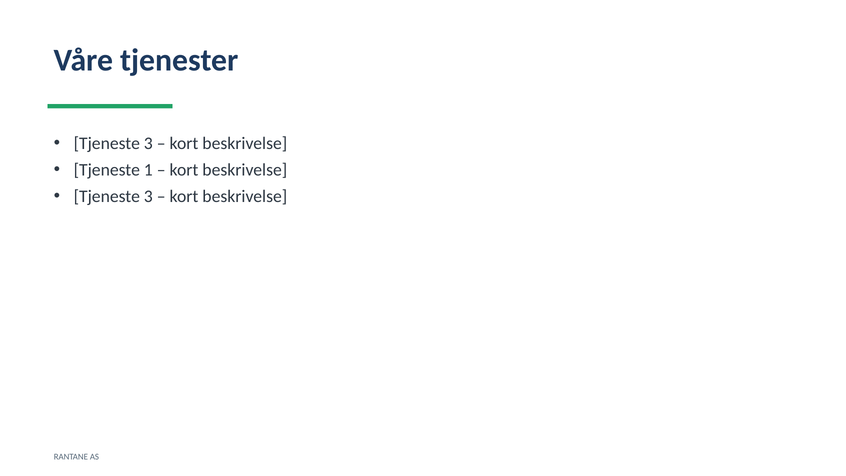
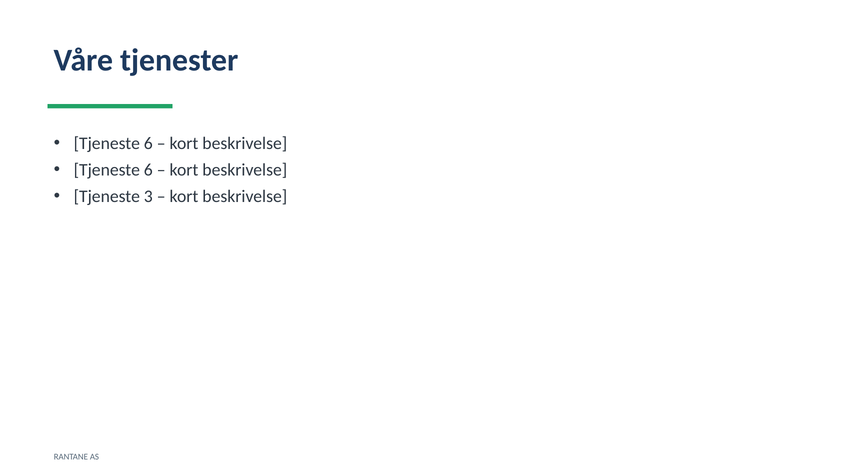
3: 3 -> 6 (148, 143)
1: 1 -> 6 (148, 170)
